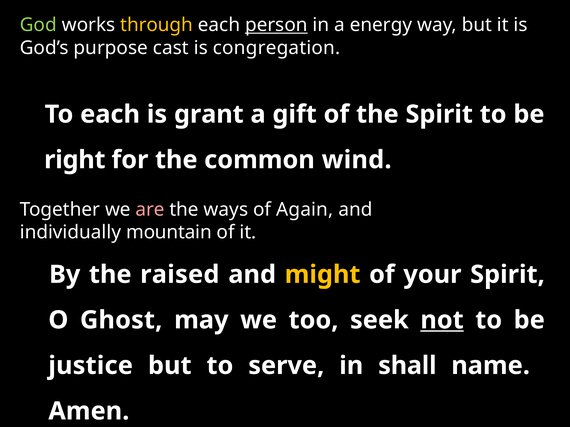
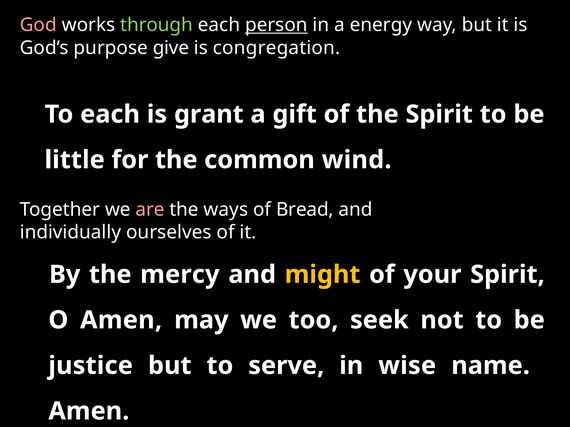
God colour: light green -> pink (38, 25)
through colour: yellow -> light green (157, 25)
cast: cast -> give (171, 48)
right: right -> little (75, 160)
Again: Again -> Bread (305, 210)
mountain: mountain -> ourselves (169, 233)
raised: raised -> mercy (180, 275)
O Ghost: Ghost -> Amen (121, 320)
not underline: present -> none (442, 320)
shall: shall -> wise (407, 366)
